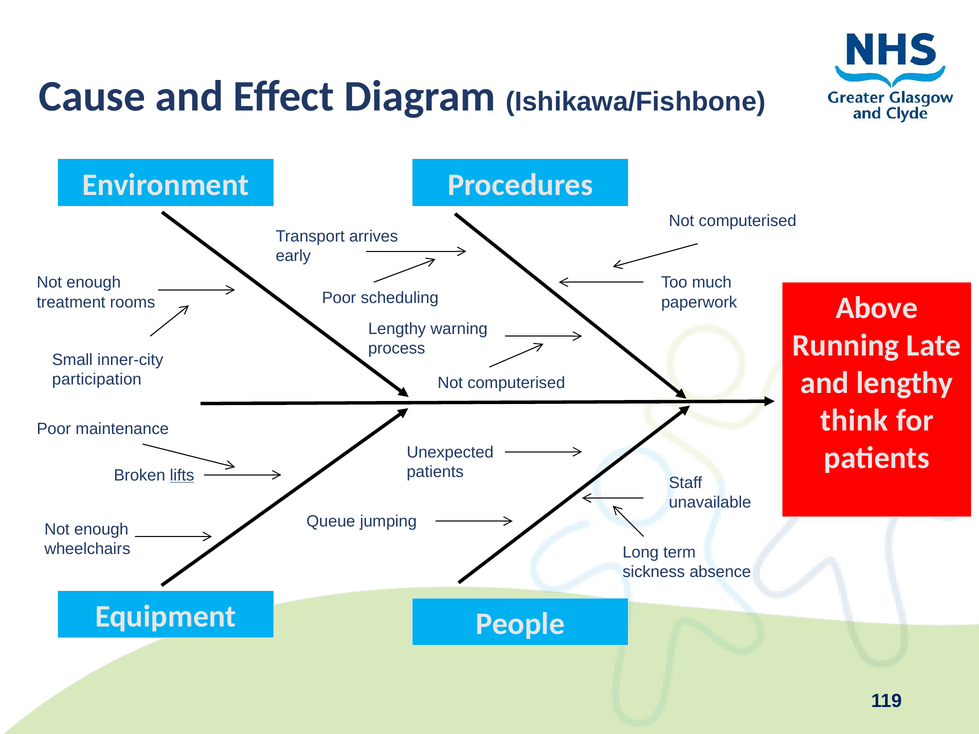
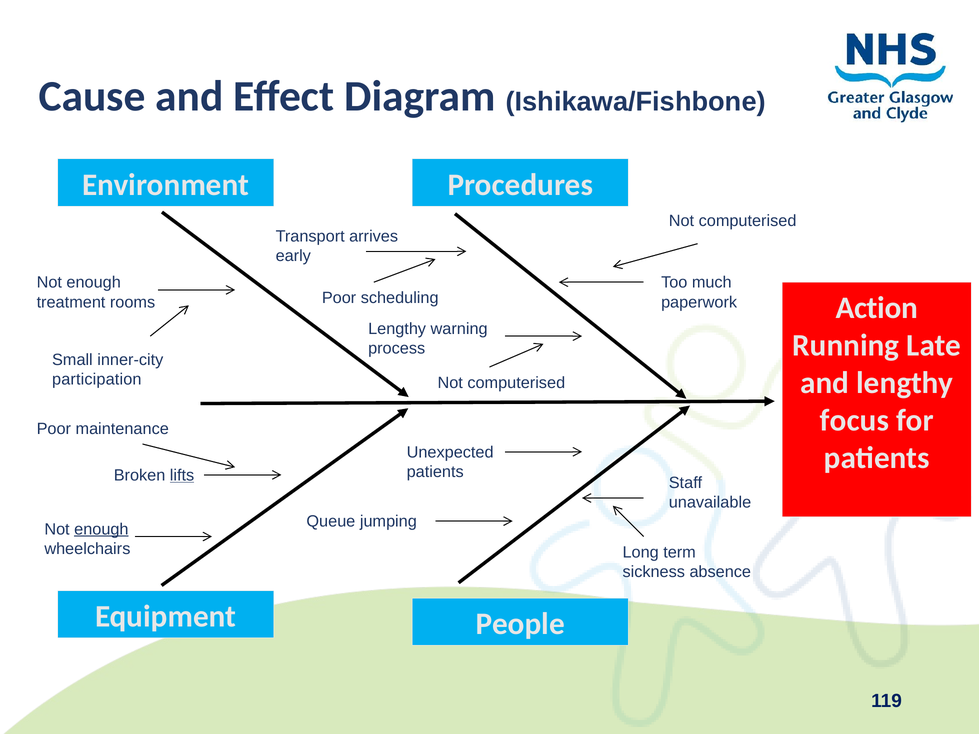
Above: Above -> Action (877, 308)
think: think -> focus (854, 421)
enough underline: none -> present (101, 529)
